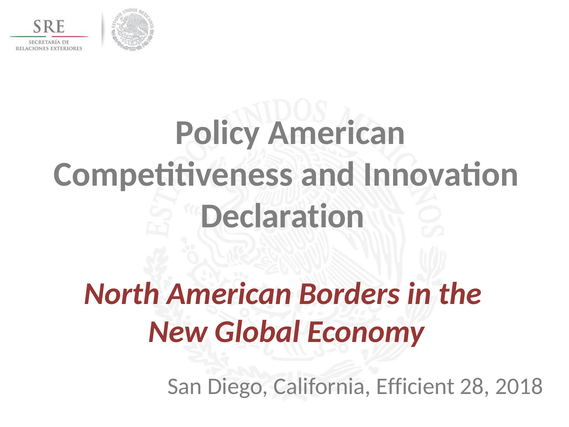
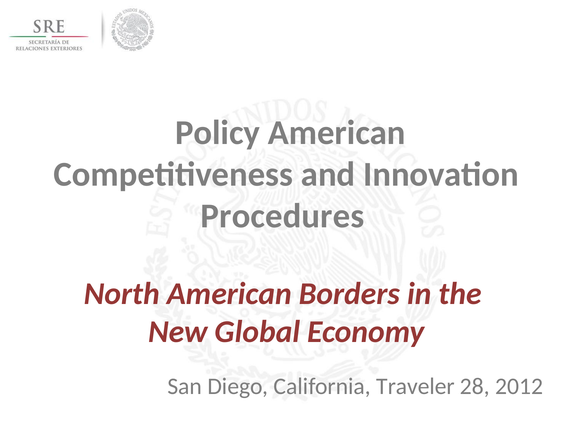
Declaration: Declaration -> Procedures (282, 216)
Efficient: Efficient -> Traveler (415, 386)
2018: 2018 -> 2012 (519, 386)
